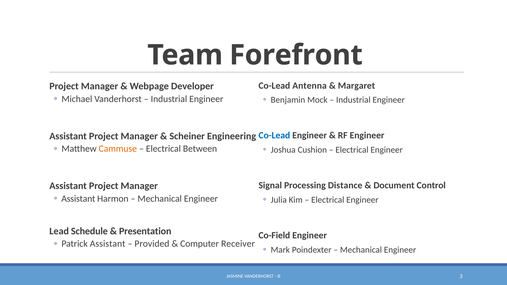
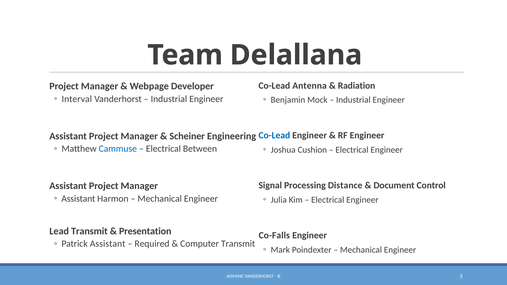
Forefront: Forefront -> Delallana (296, 55)
Margaret: Margaret -> Radiation (357, 86)
Michael: Michael -> Interval (77, 99)
Cammuse colour: orange -> blue (118, 149)
Lead Schedule: Schedule -> Transmit (89, 231)
Co-Field: Co-Field -> Co-Falls (274, 236)
Provided: Provided -> Required (152, 244)
Computer Receiver: Receiver -> Transmit (238, 244)
